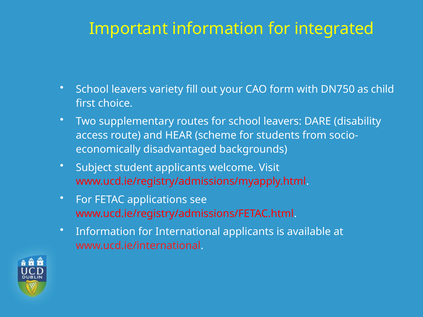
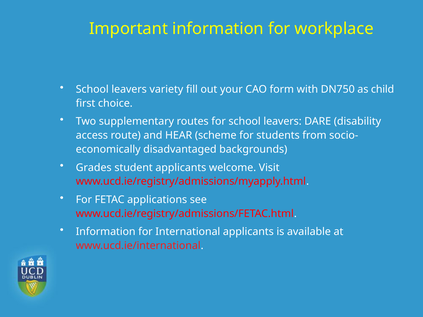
integrated: integrated -> workplace (334, 29)
Subject: Subject -> Grades (94, 168)
